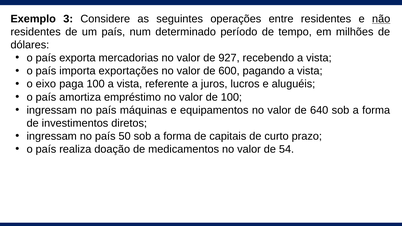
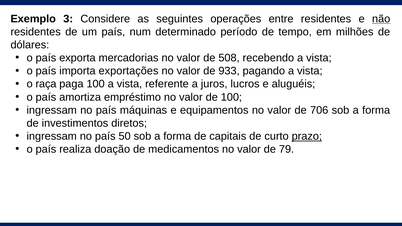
927: 927 -> 508 (229, 58)
600: 600 -> 933 (229, 71)
eixo: eixo -> raça (46, 84)
640: 640 -> 706 (319, 110)
prazo underline: none -> present (307, 136)
54: 54 -> 79 (287, 149)
